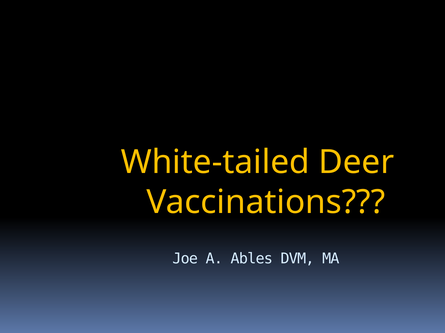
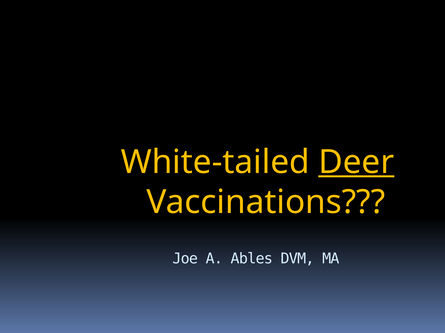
Deer underline: none -> present (356, 163)
